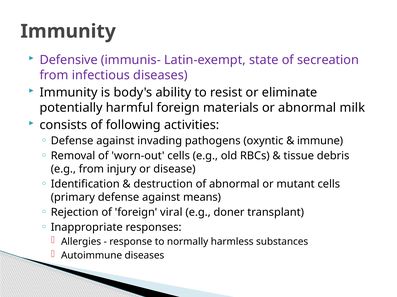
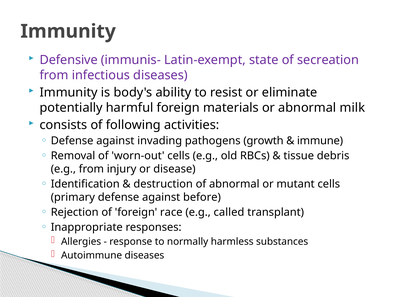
oxyntic: oxyntic -> growth (263, 141)
means: means -> before (202, 198)
viral: viral -> race (171, 213)
doner: doner -> called (229, 213)
